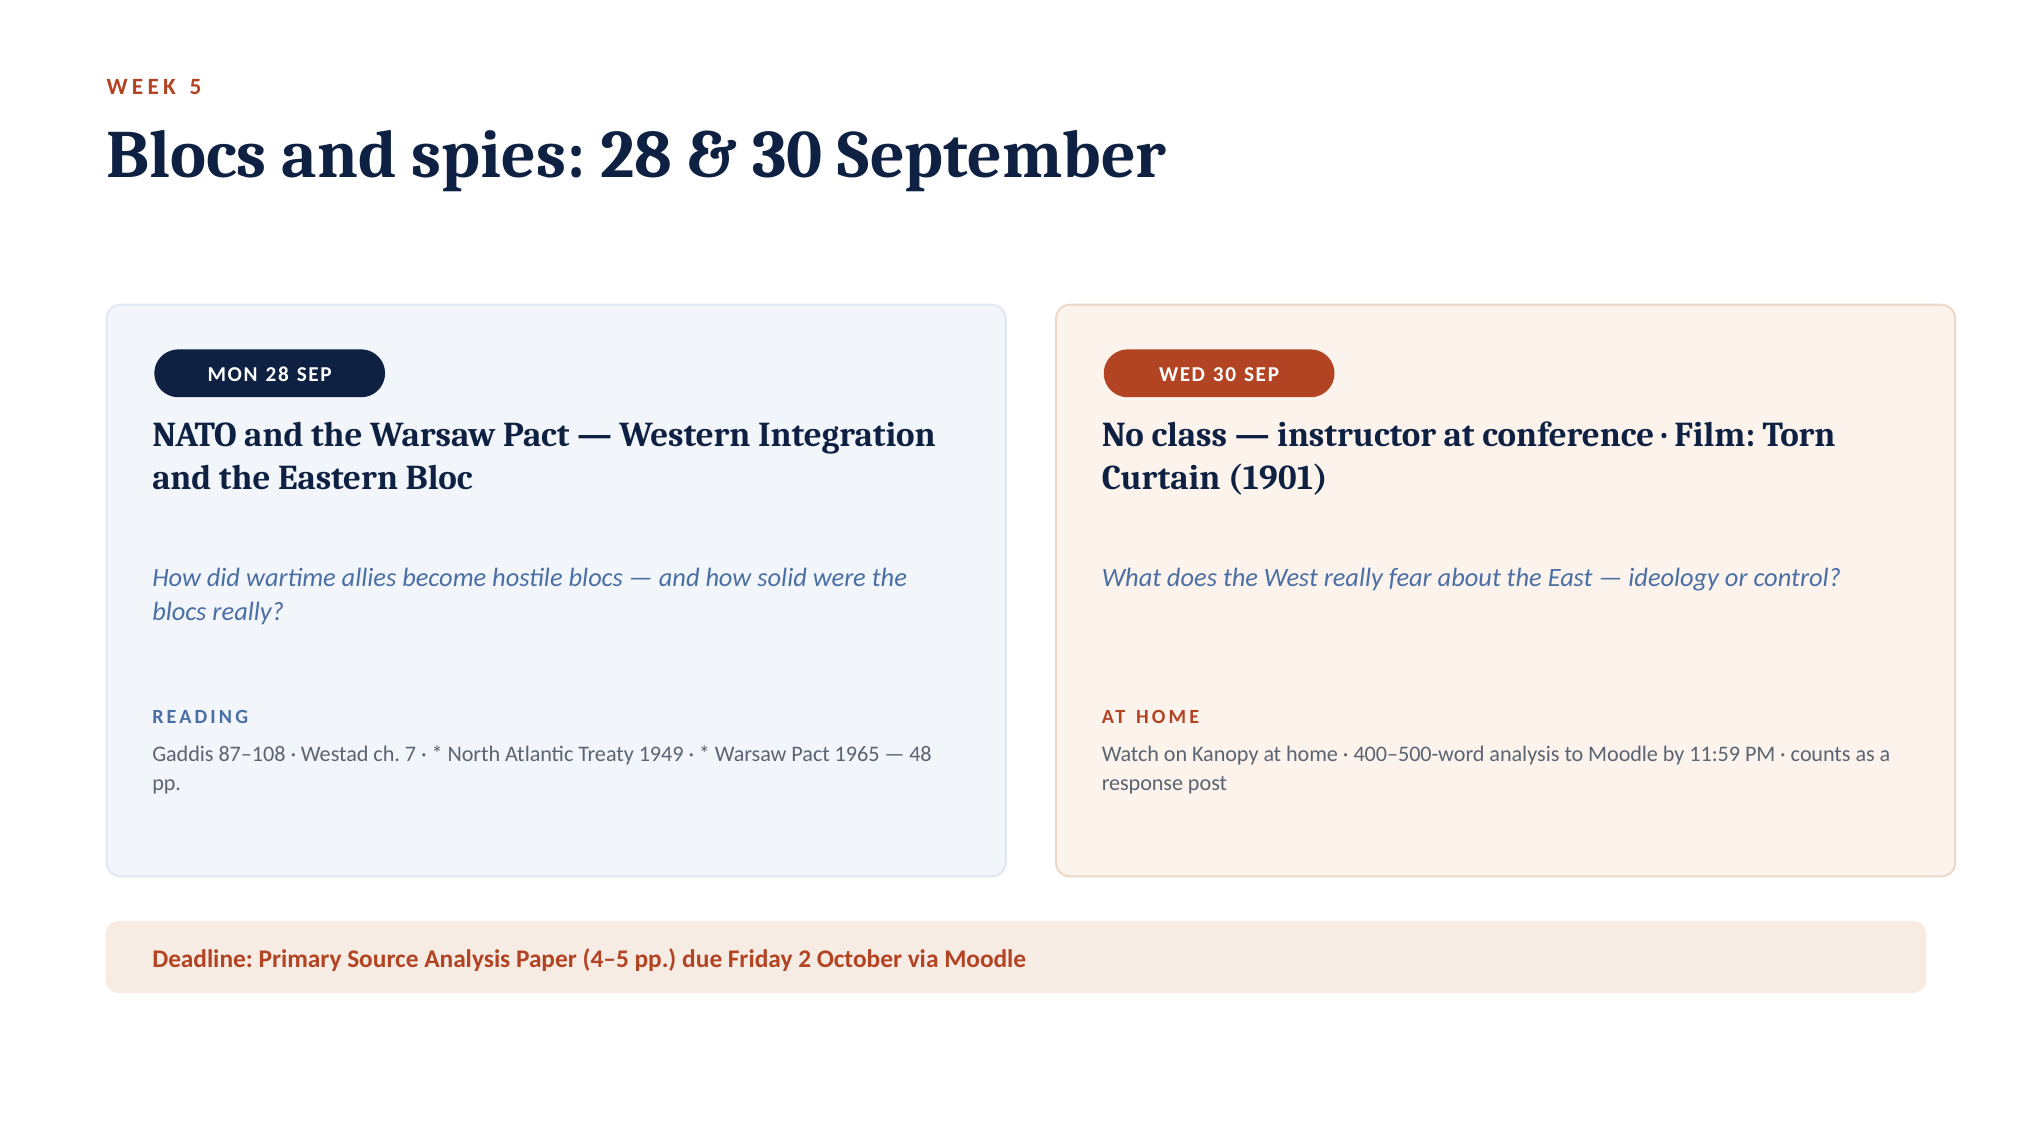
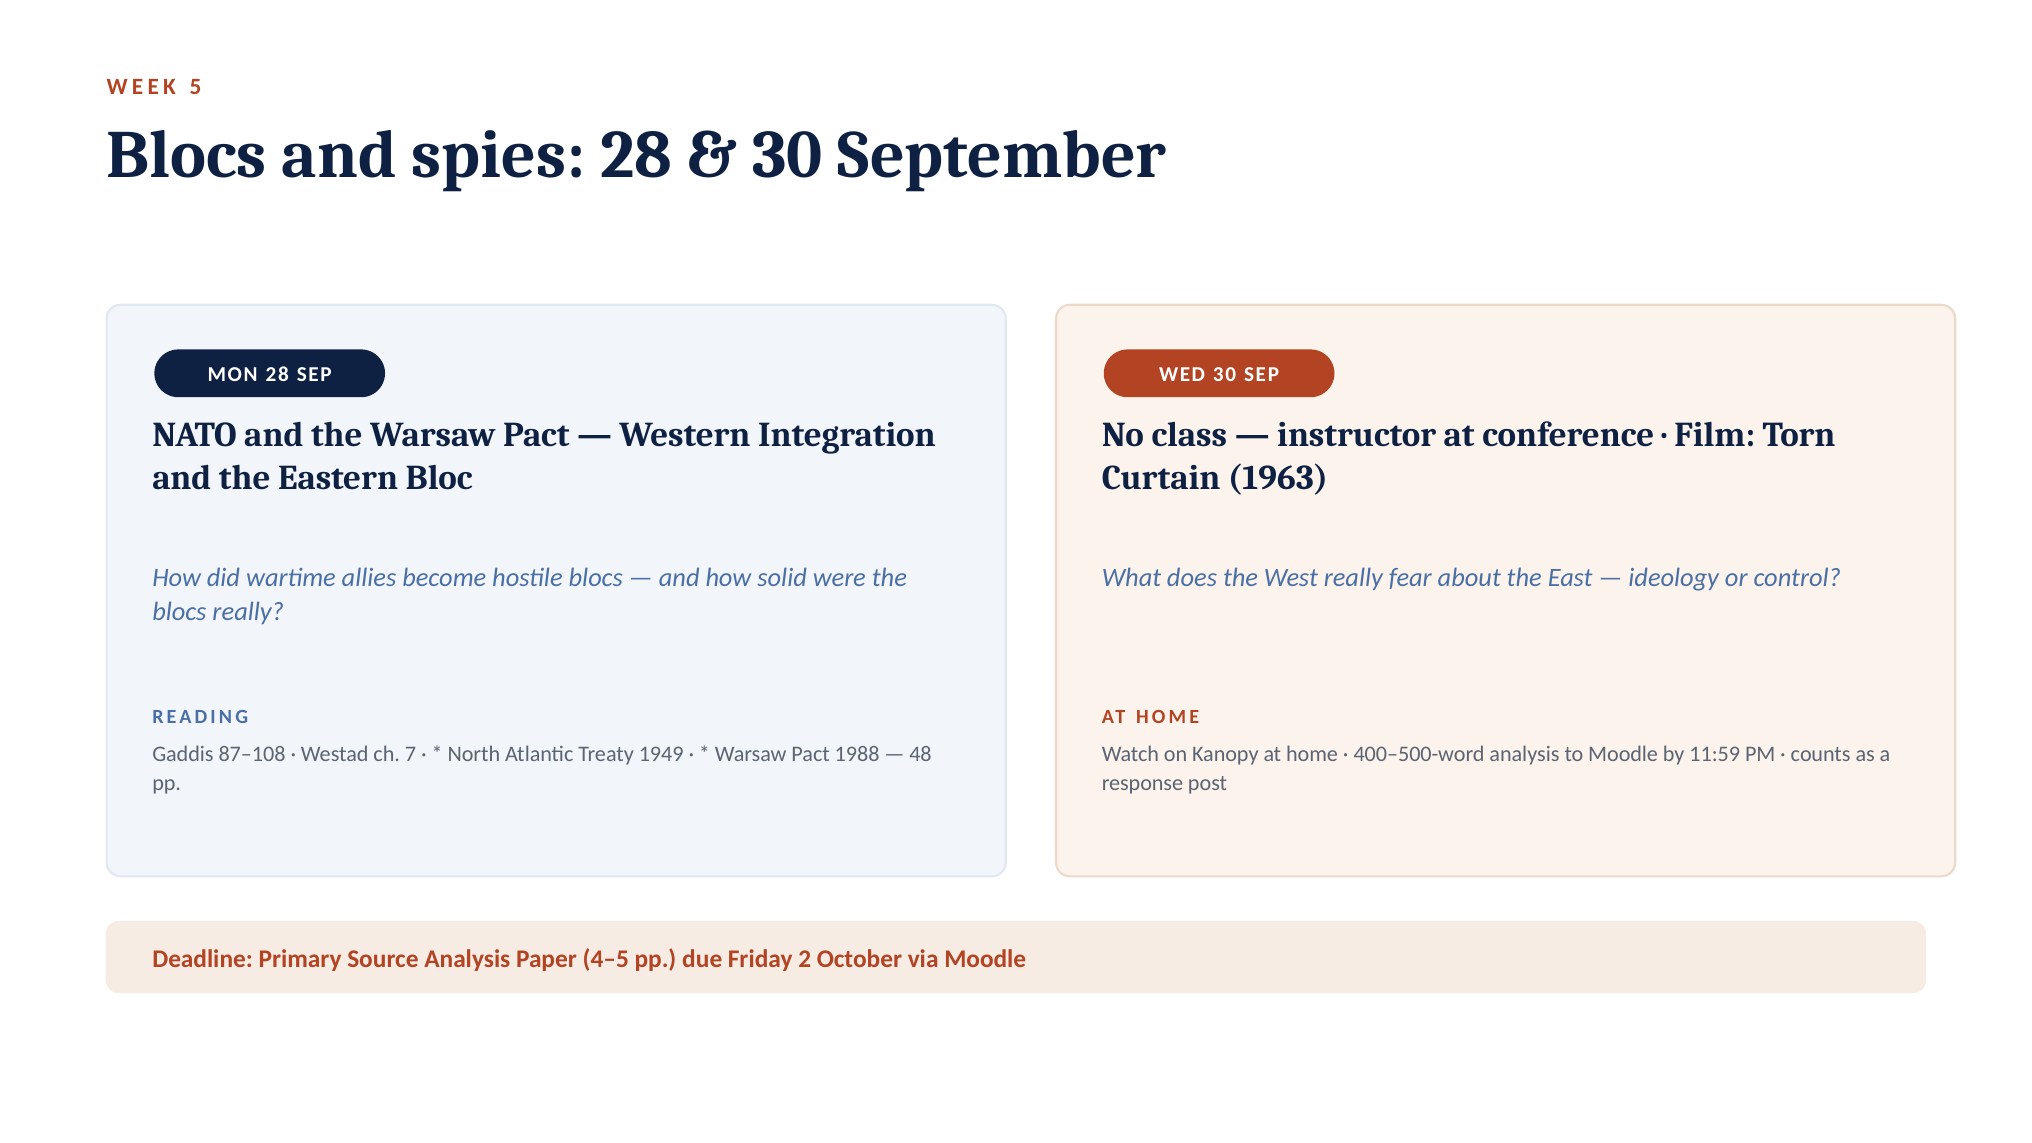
1901: 1901 -> 1963 (1278, 478)
1965: 1965 -> 1988 (857, 754)
